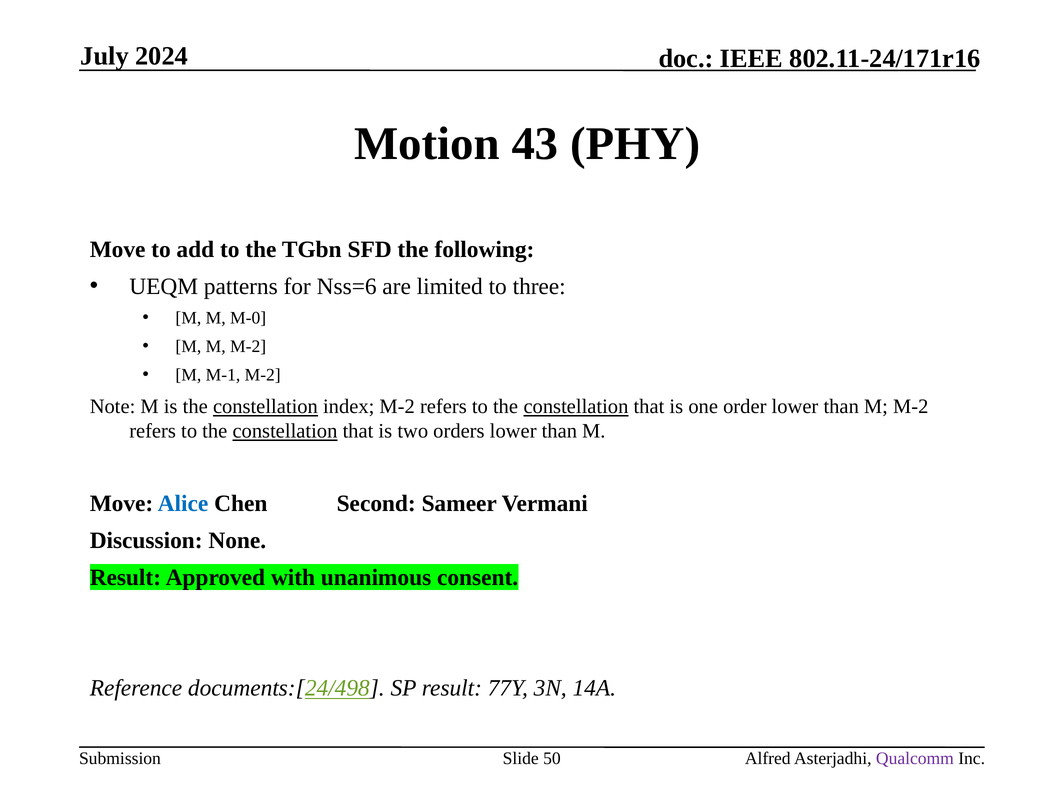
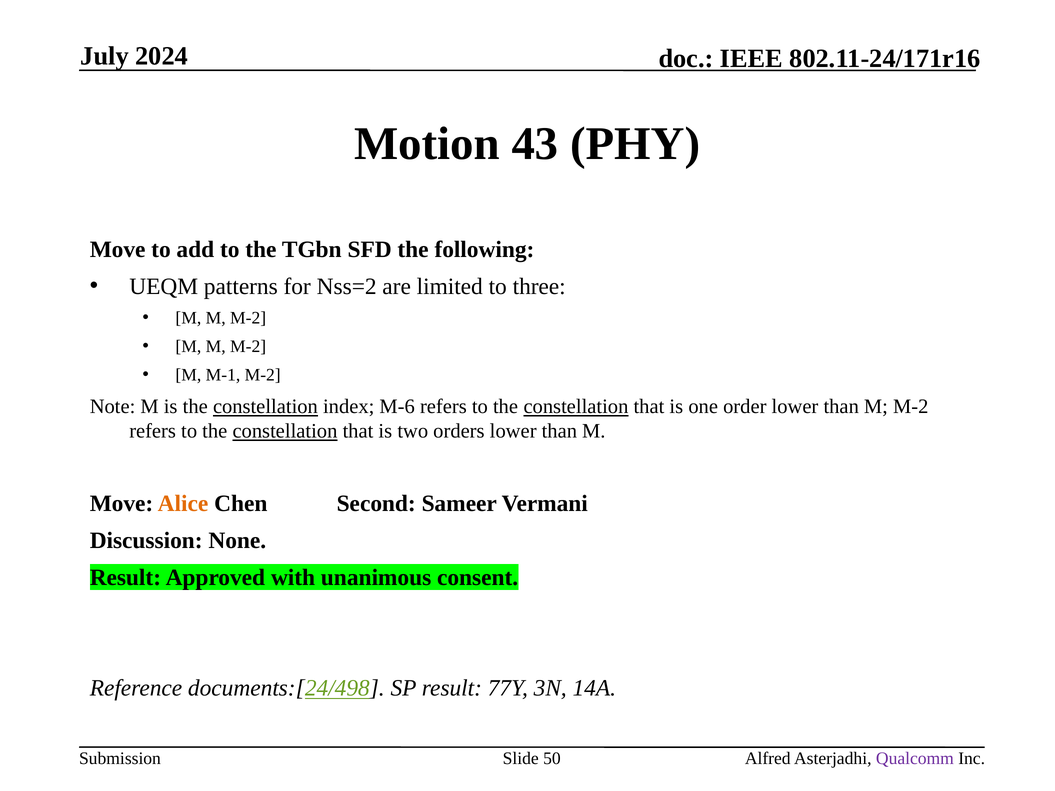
Nss=6: Nss=6 -> Nss=2 (347, 287)
M-0: M-0 -> M-2 (248, 318)
index M-2: M-2 -> M-6 (397, 407)
Alice colour: blue -> orange (183, 504)
